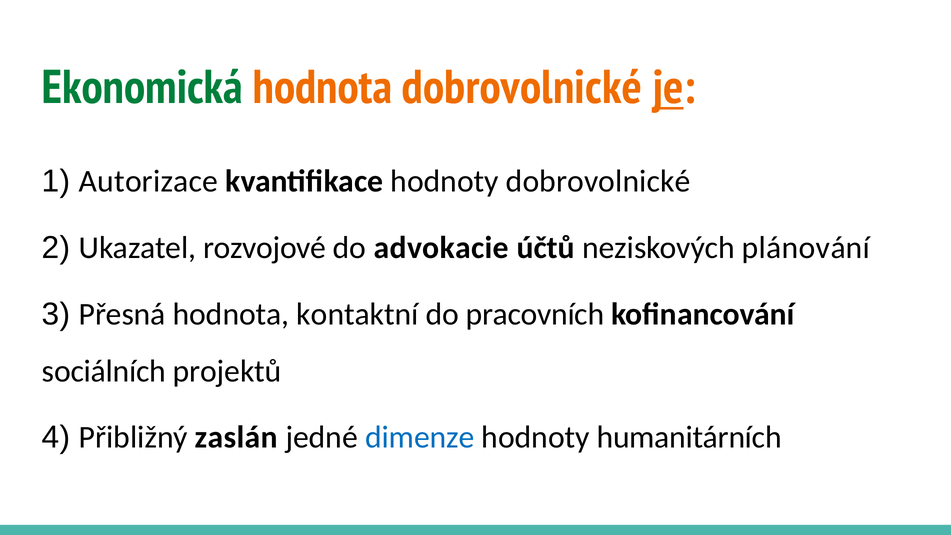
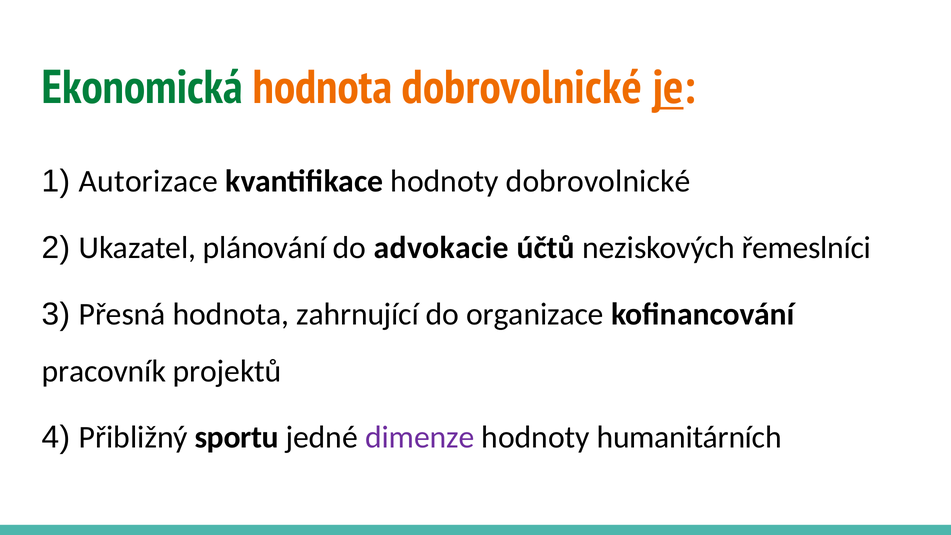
rozvojové: rozvojové -> plánování (265, 248)
plánování: plánování -> řemeslníci (806, 248)
kontaktní: kontaktní -> zahrnující (358, 314)
pracovních: pracovních -> organizace (535, 314)
sociálních: sociálních -> pracovník (104, 371)
zaslán: zaslán -> sportu (237, 437)
dimenze colour: blue -> purple (420, 437)
